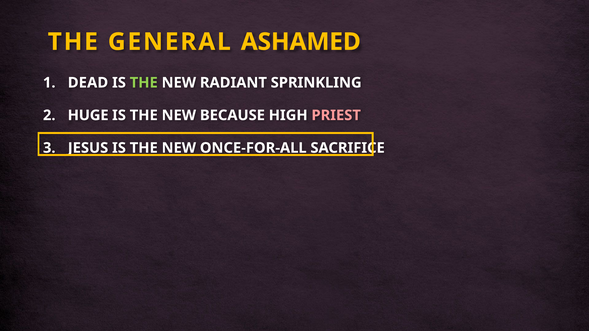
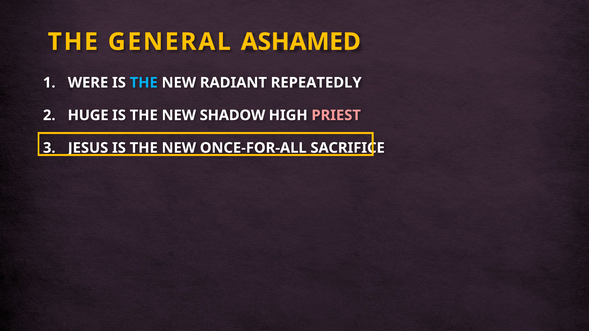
DEAD: DEAD -> WERE (88, 83)
THE colour: light green -> light blue (144, 83)
SPRINKLING: SPRINKLING -> REPEATEDLY (316, 83)
BECAUSE: BECAUSE -> SHADOW (232, 115)
